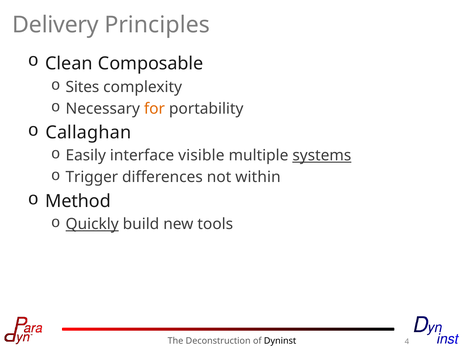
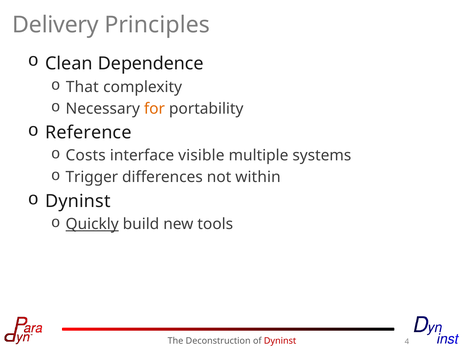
Composable: Composable -> Dependence (151, 63)
Sites: Sites -> That (82, 87)
Callaghan: Callaghan -> Reference (88, 132)
Easily: Easily -> Costs (86, 156)
systems underline: present -> none (322, 156)
Method: Method -> Dyninst (78, 201)
Dyninst colour: black -> red (280, 341)
